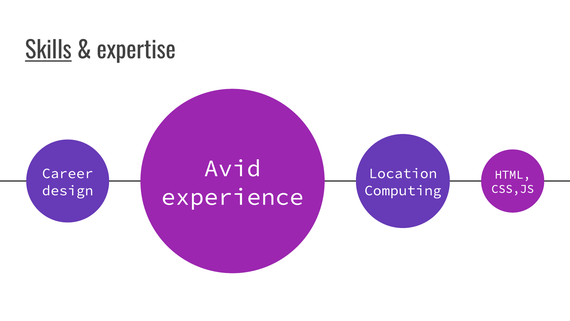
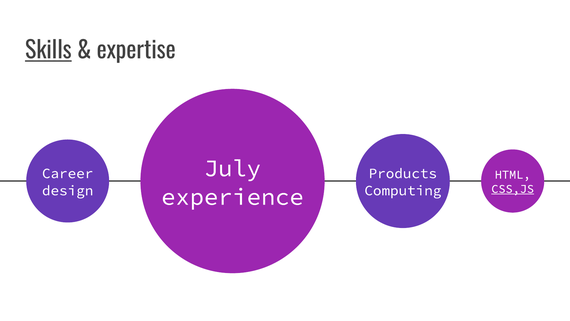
Avid: Avid -> July (233, 168)
Location: Location -> Products (403, 173)
CSS,JS underline: none -> present (513, 189)
